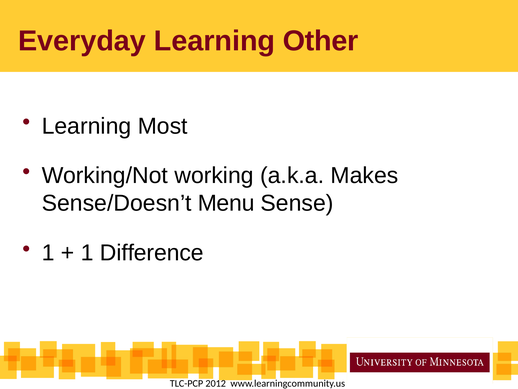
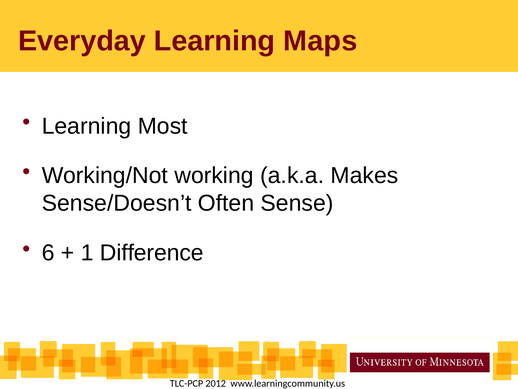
Other: Other -> Maps (320, 41)
Menu: Menu -> Often (226, 203)
1: 1 -> 6 (48, 253)
